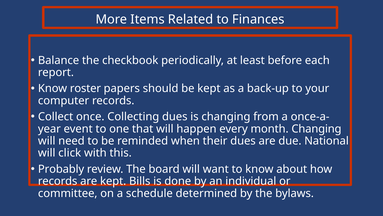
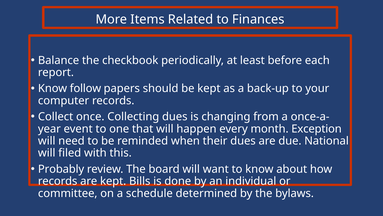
roster: roster -> follow (85, 88)
month Changing: Changing -> Exception (316, 128)
click: click -> filed (70, 153)
